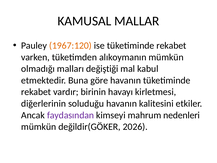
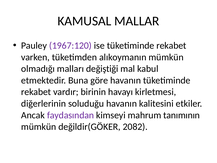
1967:120 colour: orange -> purple (70, 46)
nedenleri: nedenleri -> tanımının (182, 115)
2026: 2026 -> 2082 (135, 127)
